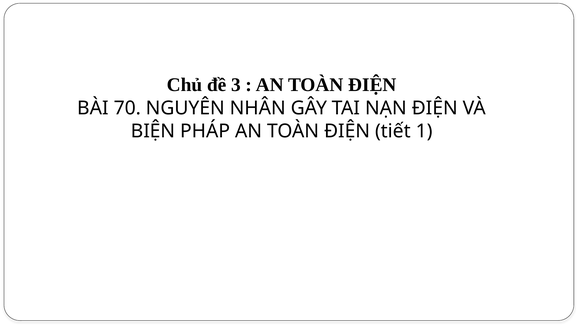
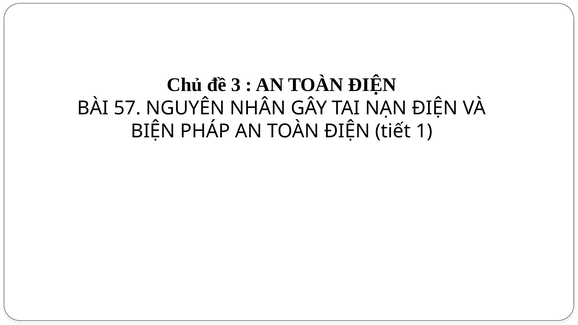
70: 70 -> 57 (127, 108)
